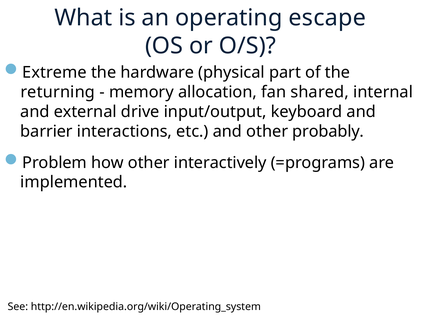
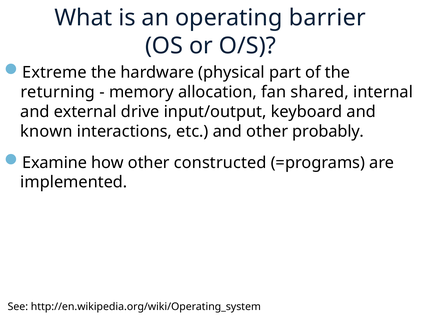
escape: escape -> barrier (327, 18)
barrier: barrier -> known (46, 132)
Problem: Problem -> Examine (55, 163)
interactively: interactively -> constructed (220, 163)
